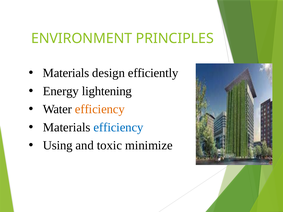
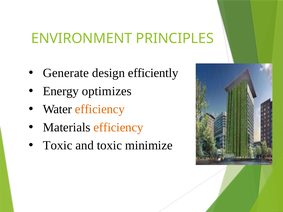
Materials: Materials -> Generate (66, 73)
lightening: lightening -> optimizes (107, 91)
efficiency colour: blue -> orange (119, 127)
Using: Using -> Toxic (58, 146)
